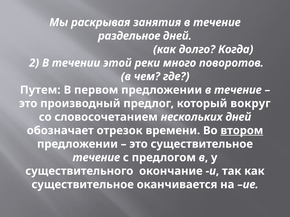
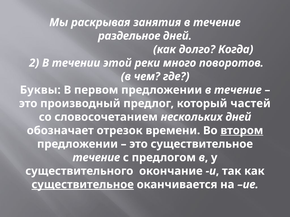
Путем: Путем -> Буквы (40, 90)
вокруг: вокруг -> частей (251, 104)
существительное underline: none -> present (83, 185)
